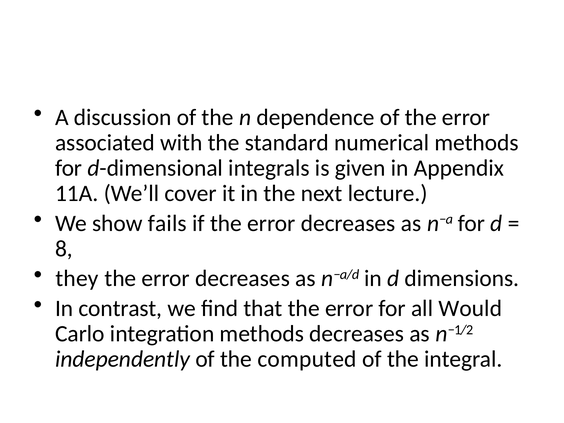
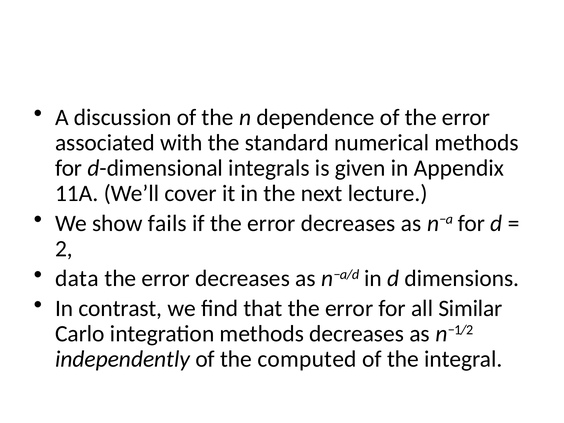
8: 8 -> 2 (64, 249)
they: they -> data (77, 279)
Would: Would -> Similar (470, 308)
